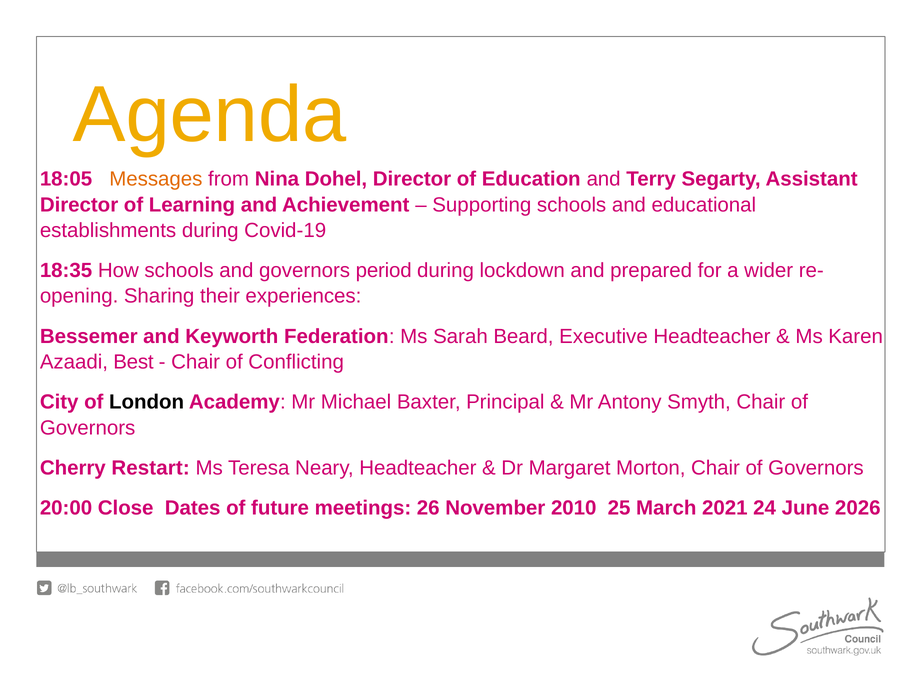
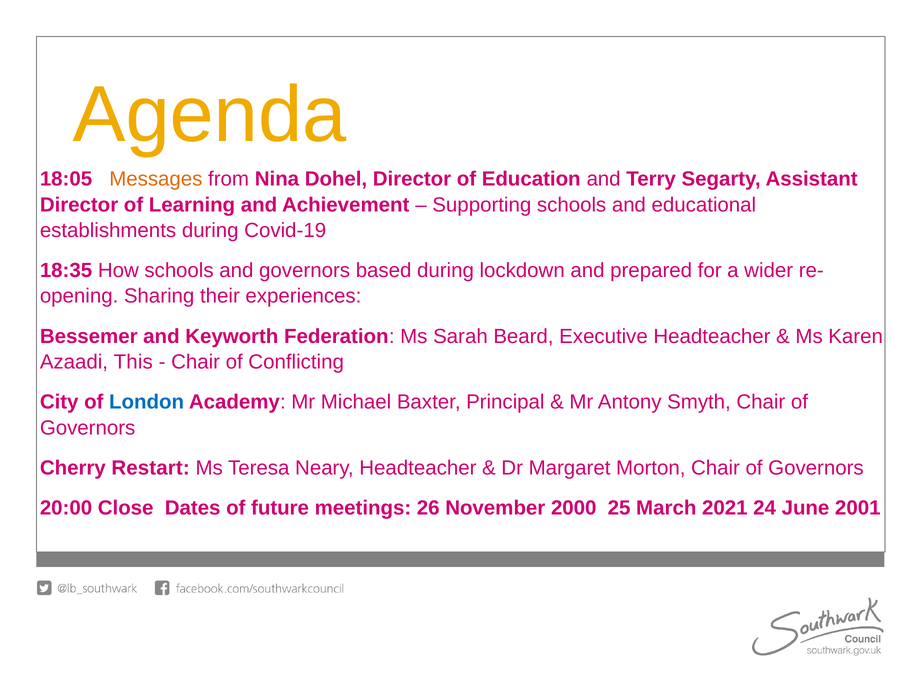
period: period -> based (384, 271)
Best: Best -> This (133, 362)
London colour: black -> blue (147, 402)
2010: 2010 -> 2000 (574, 508)
2026: 2026 -> 2001 (858, 508)
